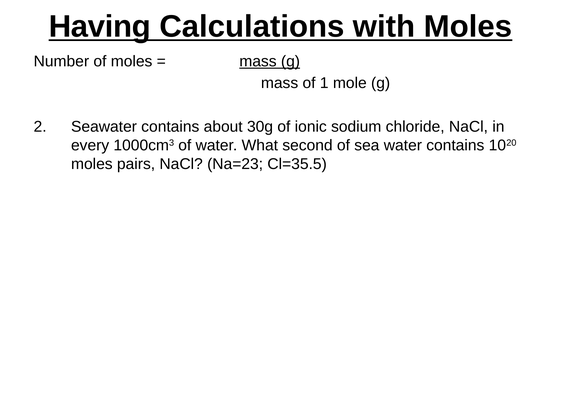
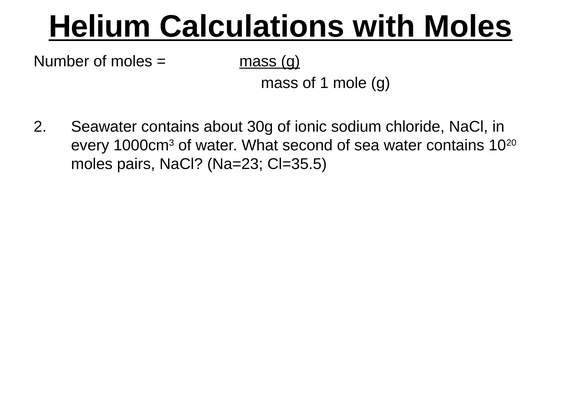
Having: Having -> Helium (100, 27)
